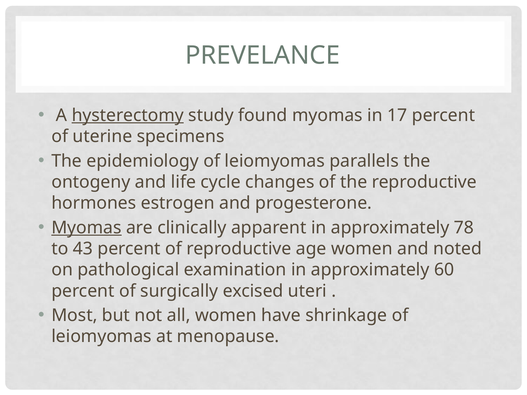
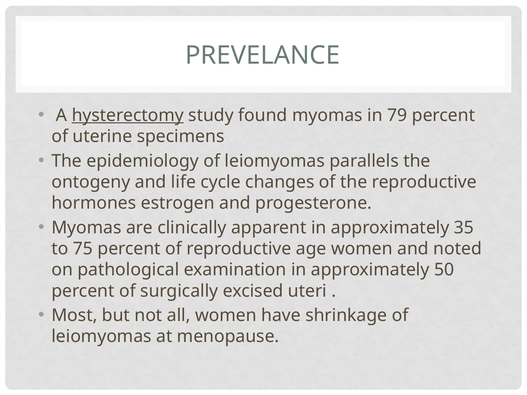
17: 17 -> 79 (397, 115)
Myomas underline: present -> none (86, 228)
78: 78 -> 35 (464, 228)
43: 43 -> 75 (83, 249)
60: 60 -> 50 (444, 270)
